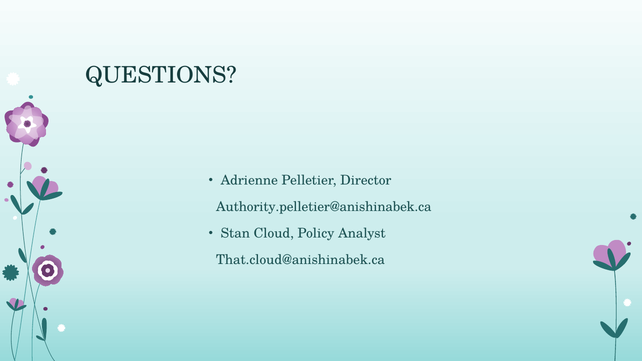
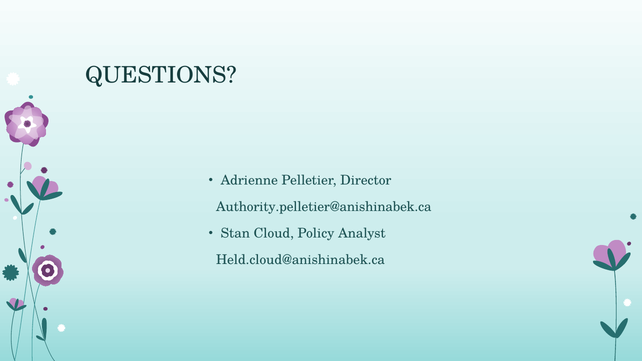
That.cloud@anishinabek.ca: That.cloud@anishinabek.ca -> Held.cloud@anishinabek.ca (300, 260)
